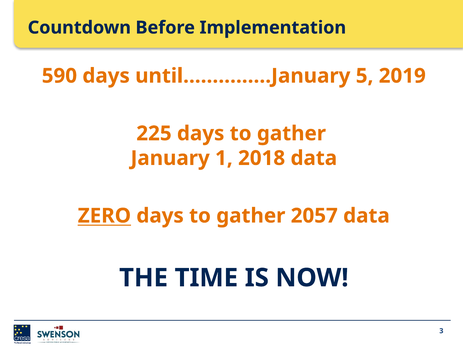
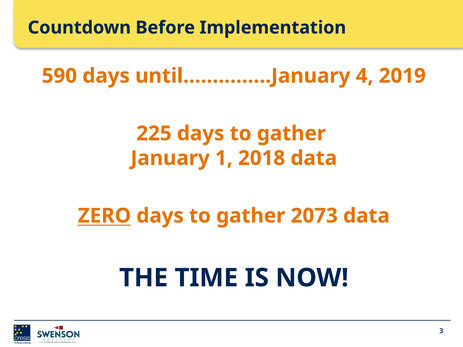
5: 5 -> 4 (365, 76)
2057: 2057 -> 2073 (314, 216)
